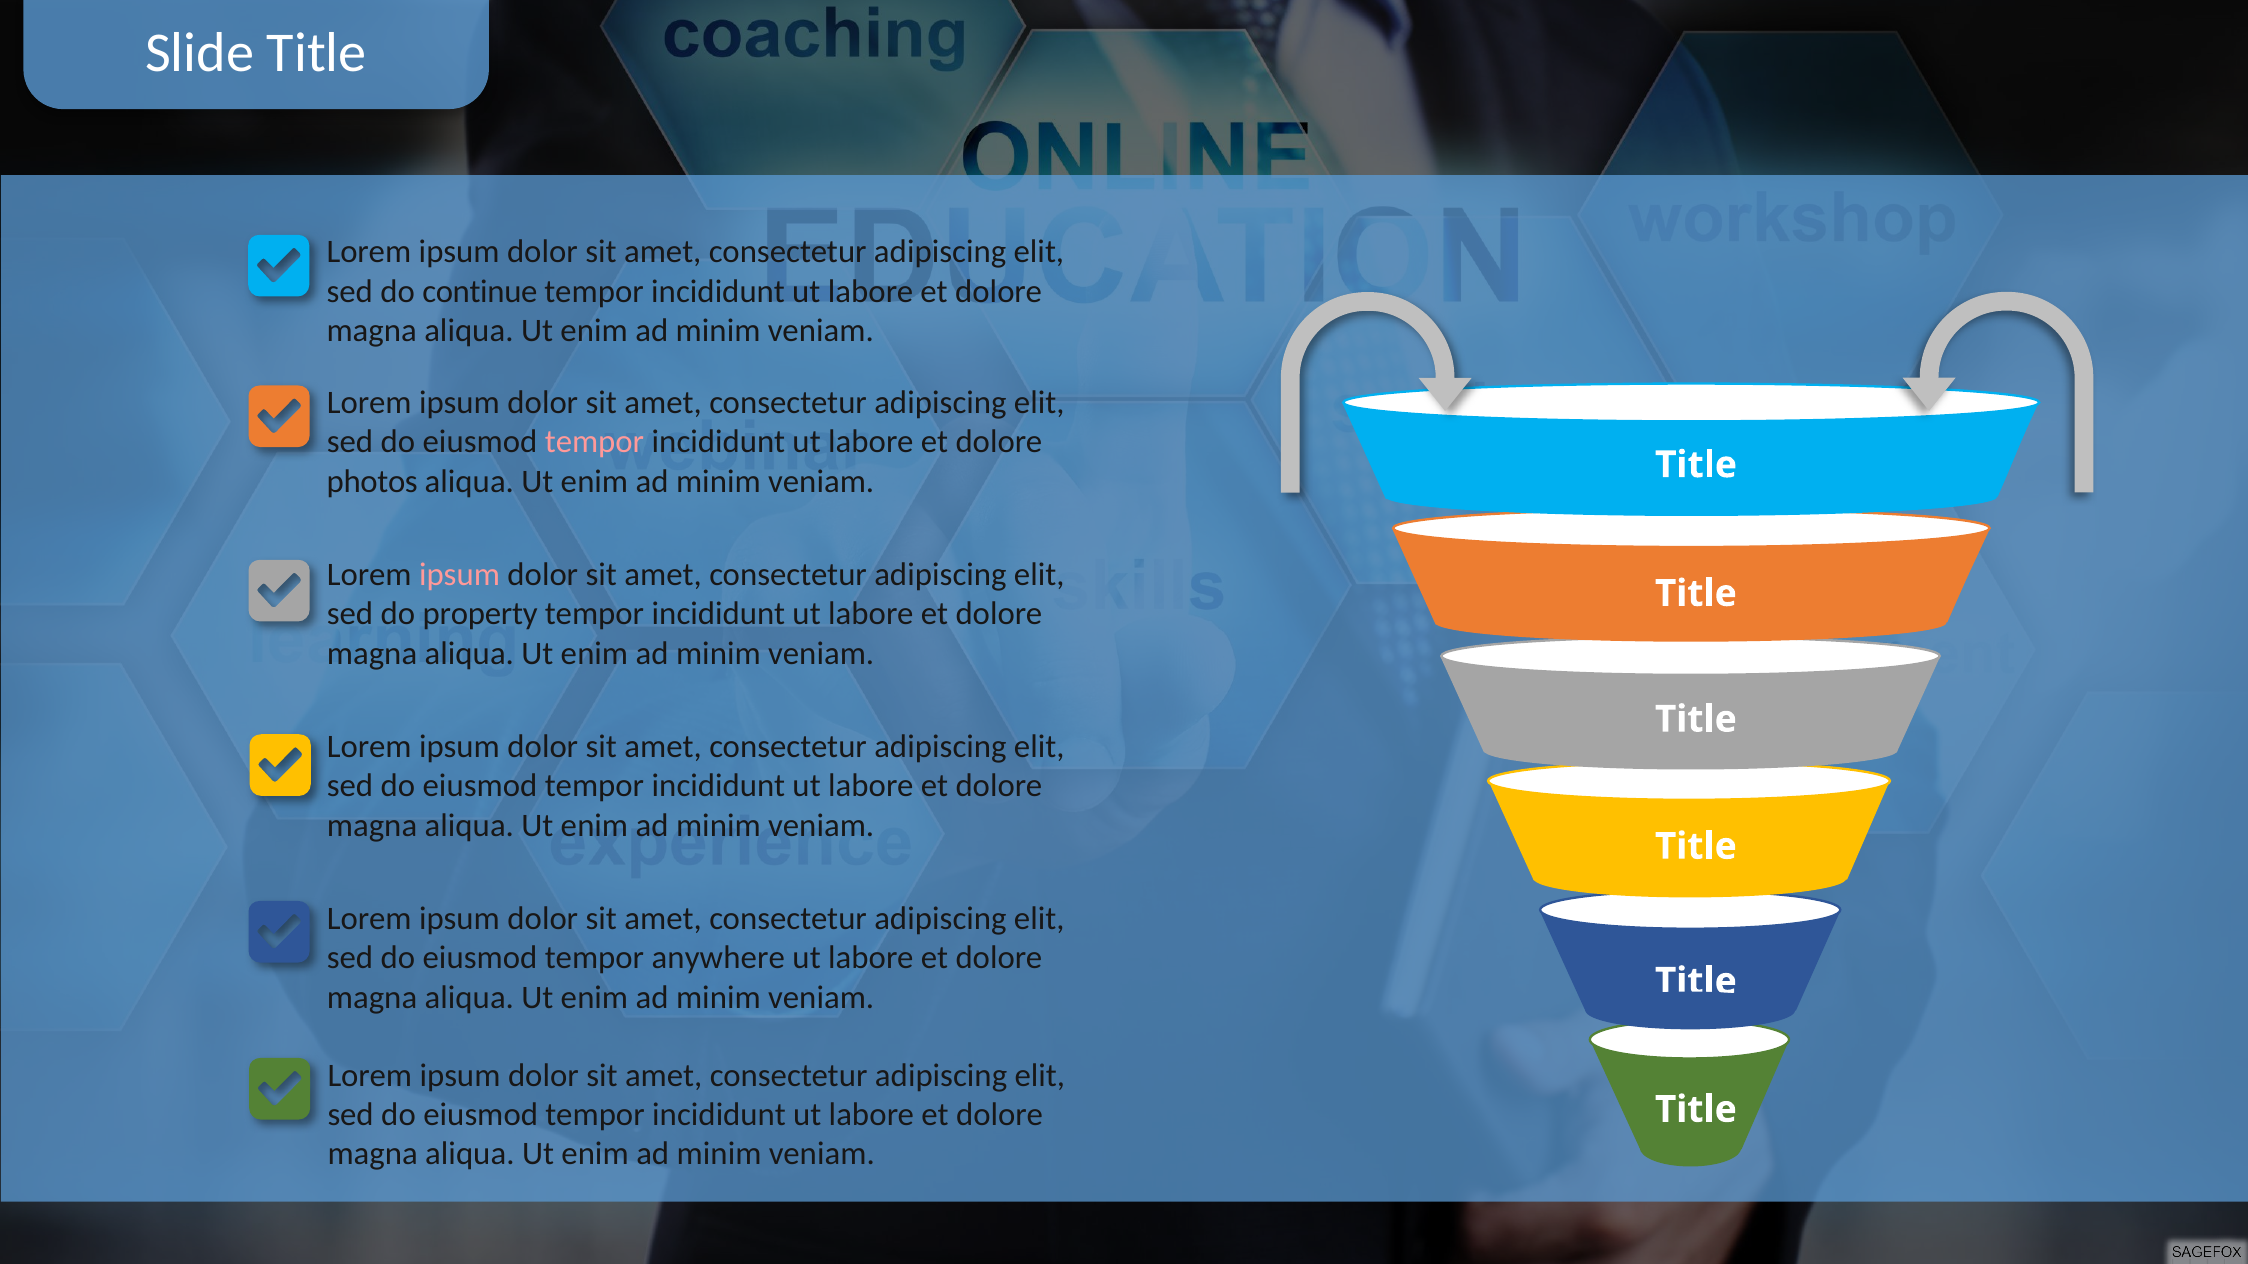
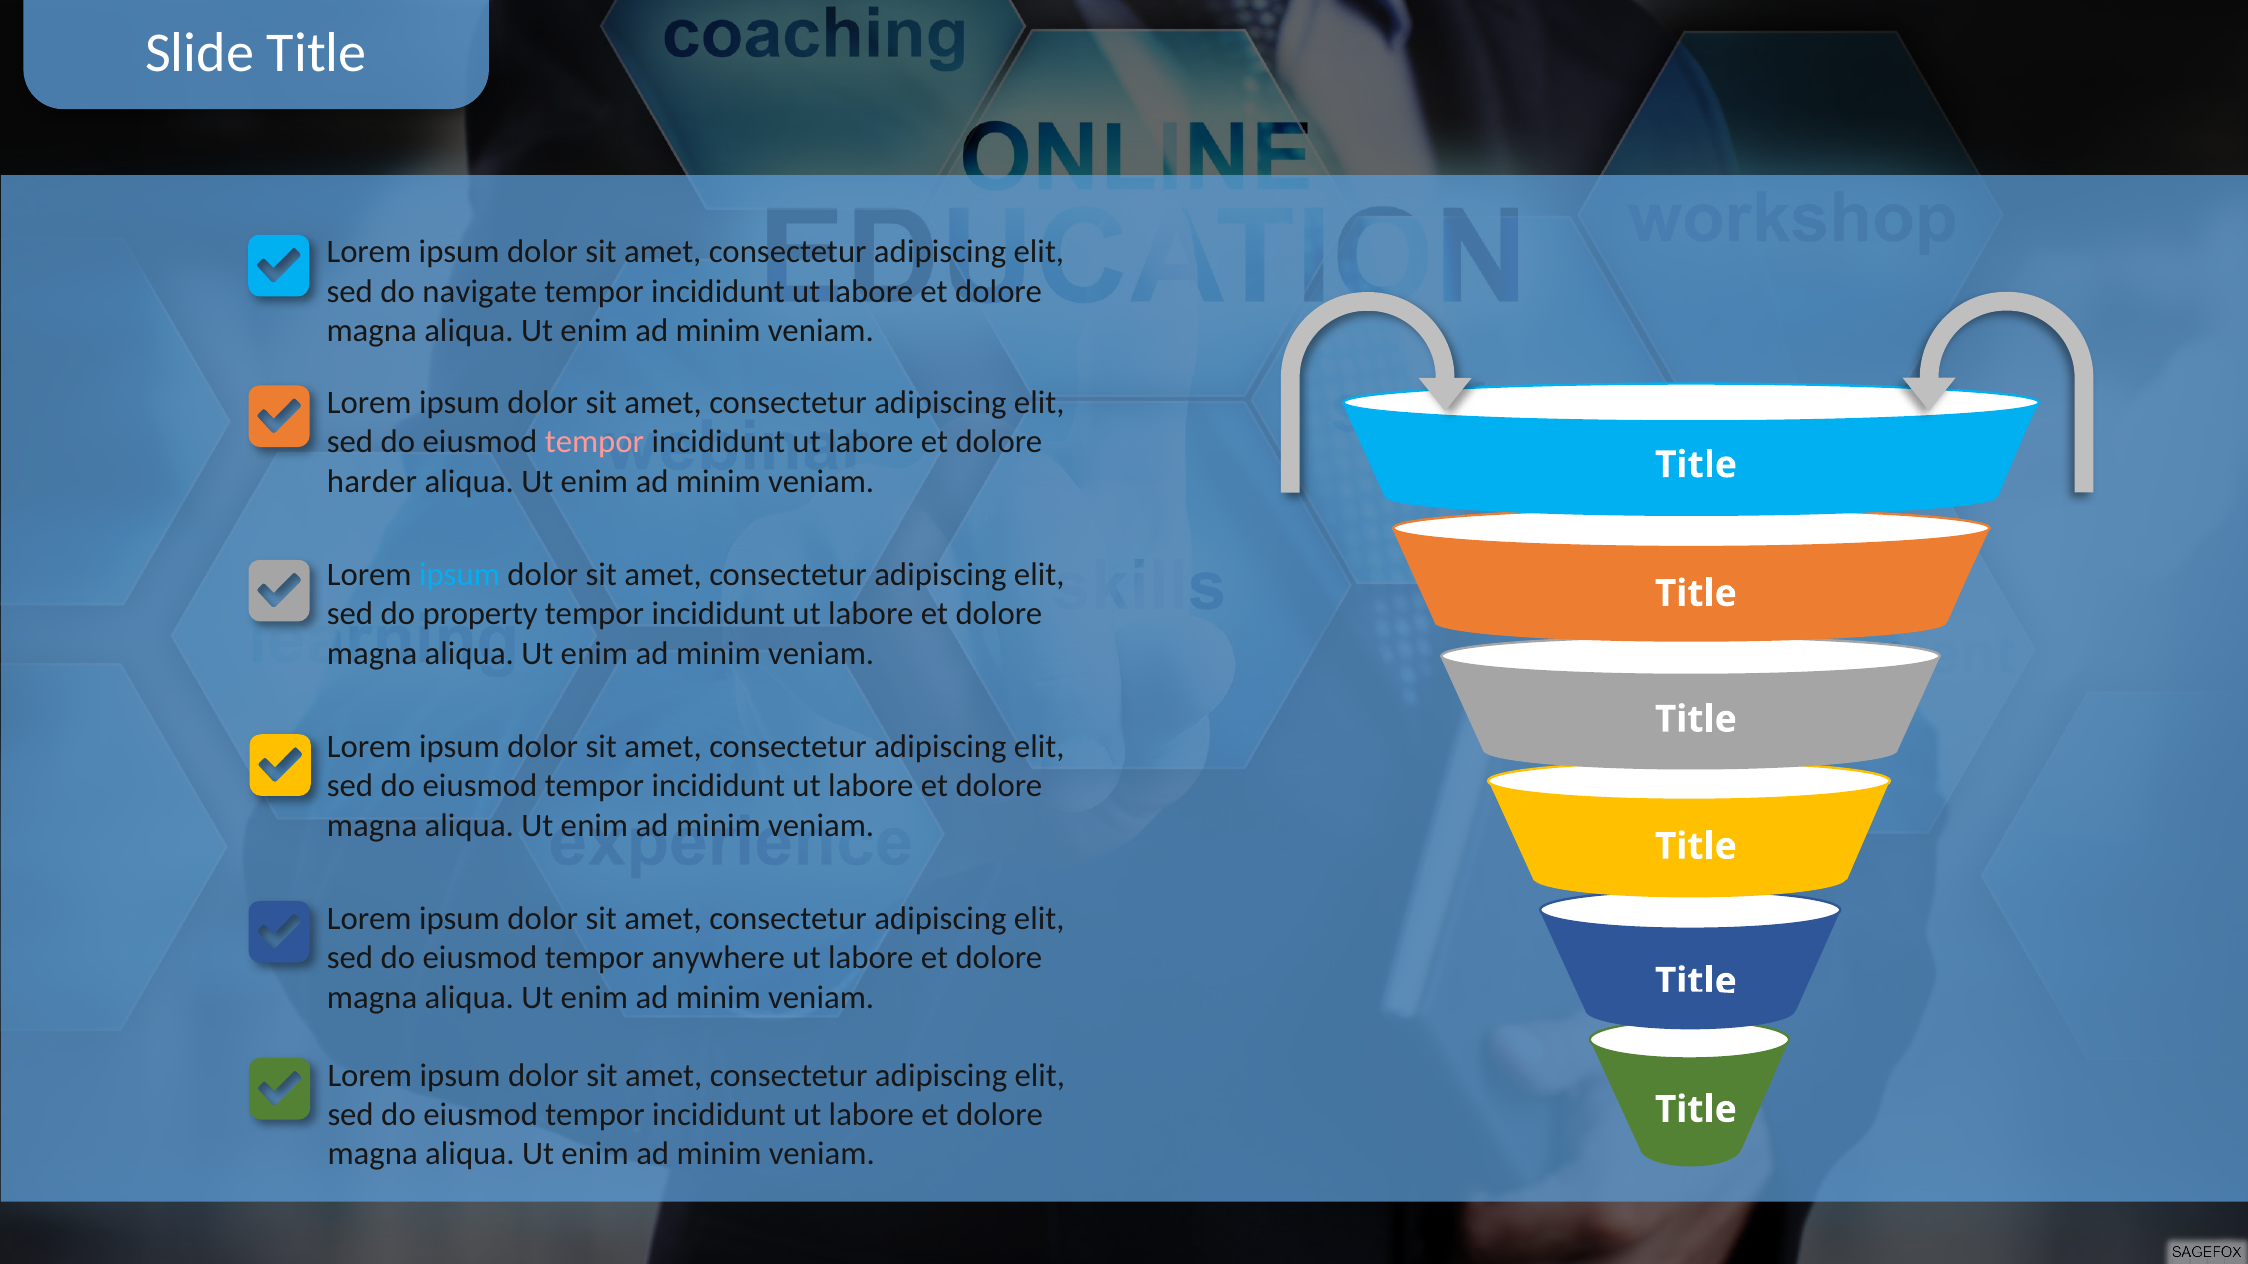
continue: continue -> navigate (480, 292)
photos: photos -> harder (372, 482)
ipsum colour: pink -> light blue (459, 575)
